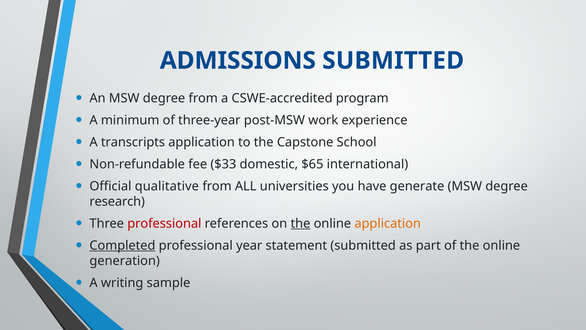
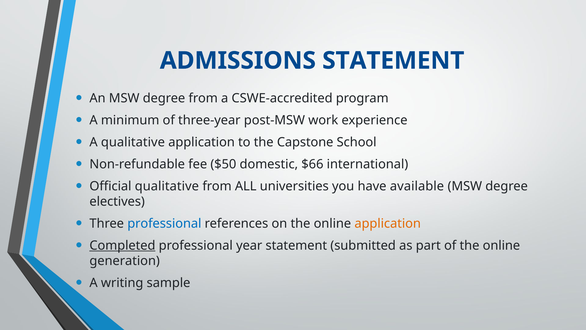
ADMISSIONS SUBMITTED: SUBMITTED -> STATEMENT (393, 61)
A transcripts: transcripts -> qualitative (133, 142)
$33: $33 -> $50 (223, 164)
$65: $65 -> $66 (312, 164)
generate: generate -> available (417, 186)
research: research -> electives (117, 201)
professional colour: red -> blue (164, 223)
the underline: present -> none (300, 223)
